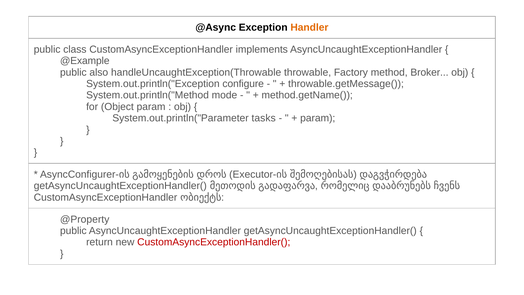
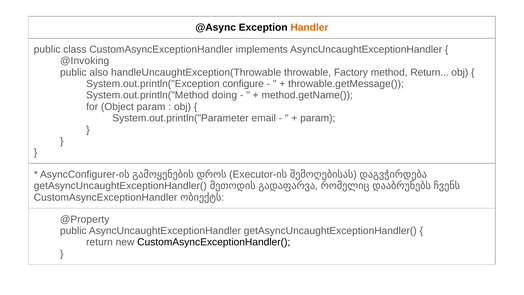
@Example: @Example -> @Invoking (85, 61)
method Broker: Broker -> Return (430, 72)
mode: mode -> doing (224, 95)
tasks: tasks -> email (264, 118)
CustomAsyncExceptionHandler( colour: red -> black (214, 242)
